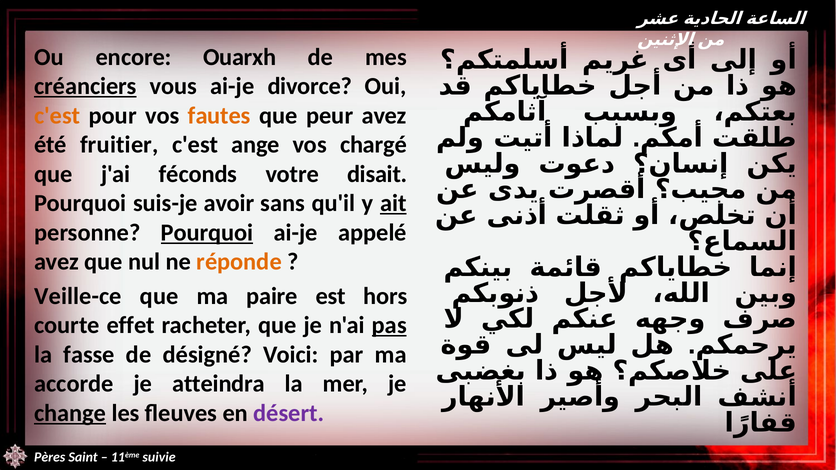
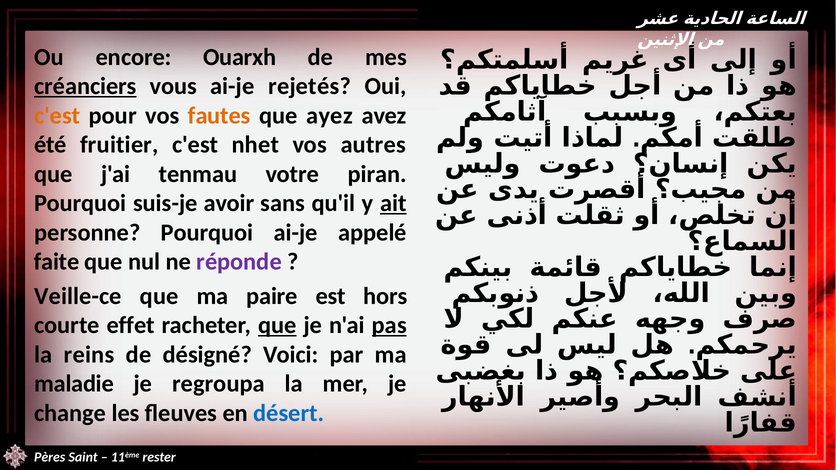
divorce: divorce -> rejetés (310, 86)
peur: peur -> ayez (330, 116)
ange: ange -> nhet (255, 145)
chargé: chargé -> autres (373, 145)
féconds: féconds -> tenmau (198, 174)
disait: disait -> piran (377, 174)
Pourquoi underline: present -> none (207, 233)
avez: avez -> faite (57, 262)
réponde colour: orange -> purple (239, 262)
que underline: none -> present (277, 325)
fasse: fasse -> reins (89, 355)
accorde: accorde -> maladie (74, 384)
atteindra: atteindra -> regroupa (219, 384)
change underline: present -> none (70, 413)
désert colour: purple -> blue (289, 413)
suivie: suivie -> rester (159, 457)
